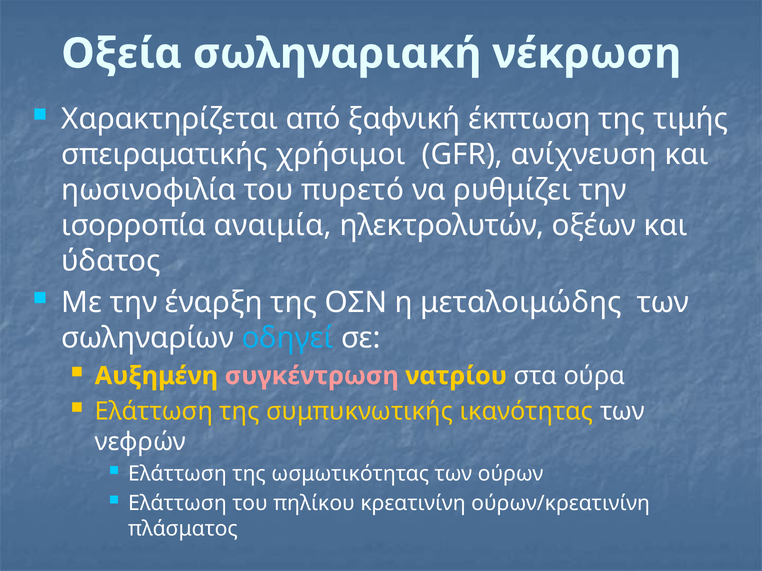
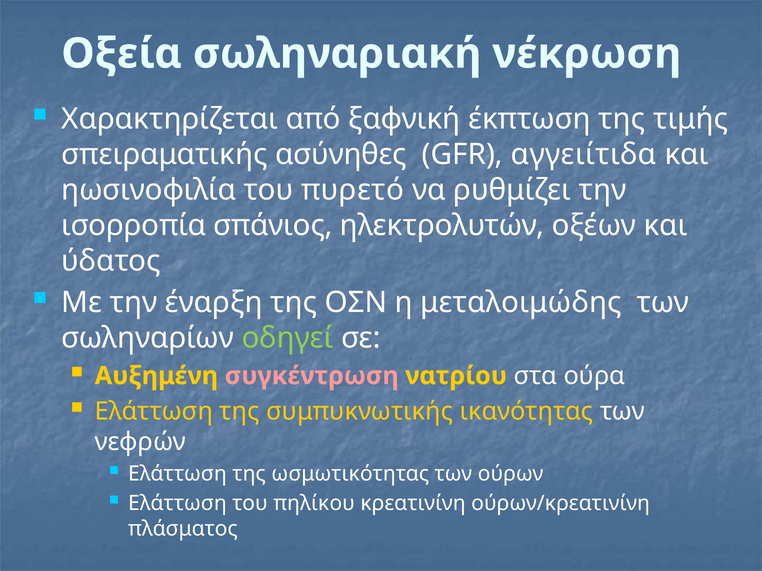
χρήσιμοι: χρήσιμοι -> ασύνηθες (341, 154)
ανίχνευση: ανίχνευση -> αγγειίτιδα (584, 154)
αναιμία: αναιμία -> σπάνιος (273, 226)
οδηγεί colour: light blue -> light green (288, 338)
